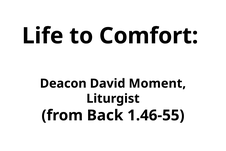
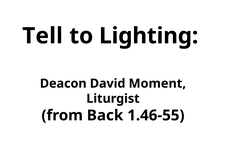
Life: Life -> Tell (43, 36)
Comfort: Comfort -> Lighting (149, 36)
